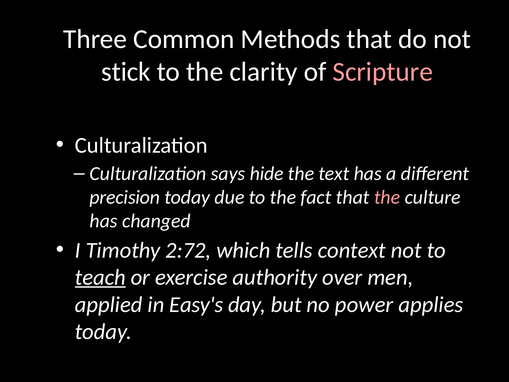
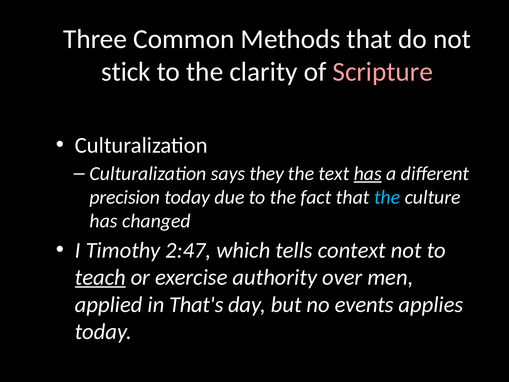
hide: hide -> they (267, 173)
has underline: none -> present (368, 173)
the colour: pink -> light blue (387, 197)
2:72: 2:72 -> 2:47 (188, 250)
Easy's: Easy's -> That's (196, 304)
power: power -> events (364, 304)
